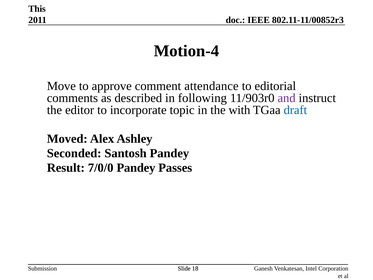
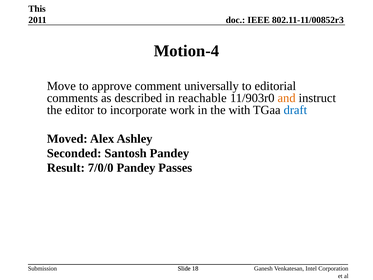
attendance: attendance -> universally (212, 86)
following: following -> reachable (202, 98)
and colour: purple -> orange (287, 98)
topic: topic -> work (182, 110)
